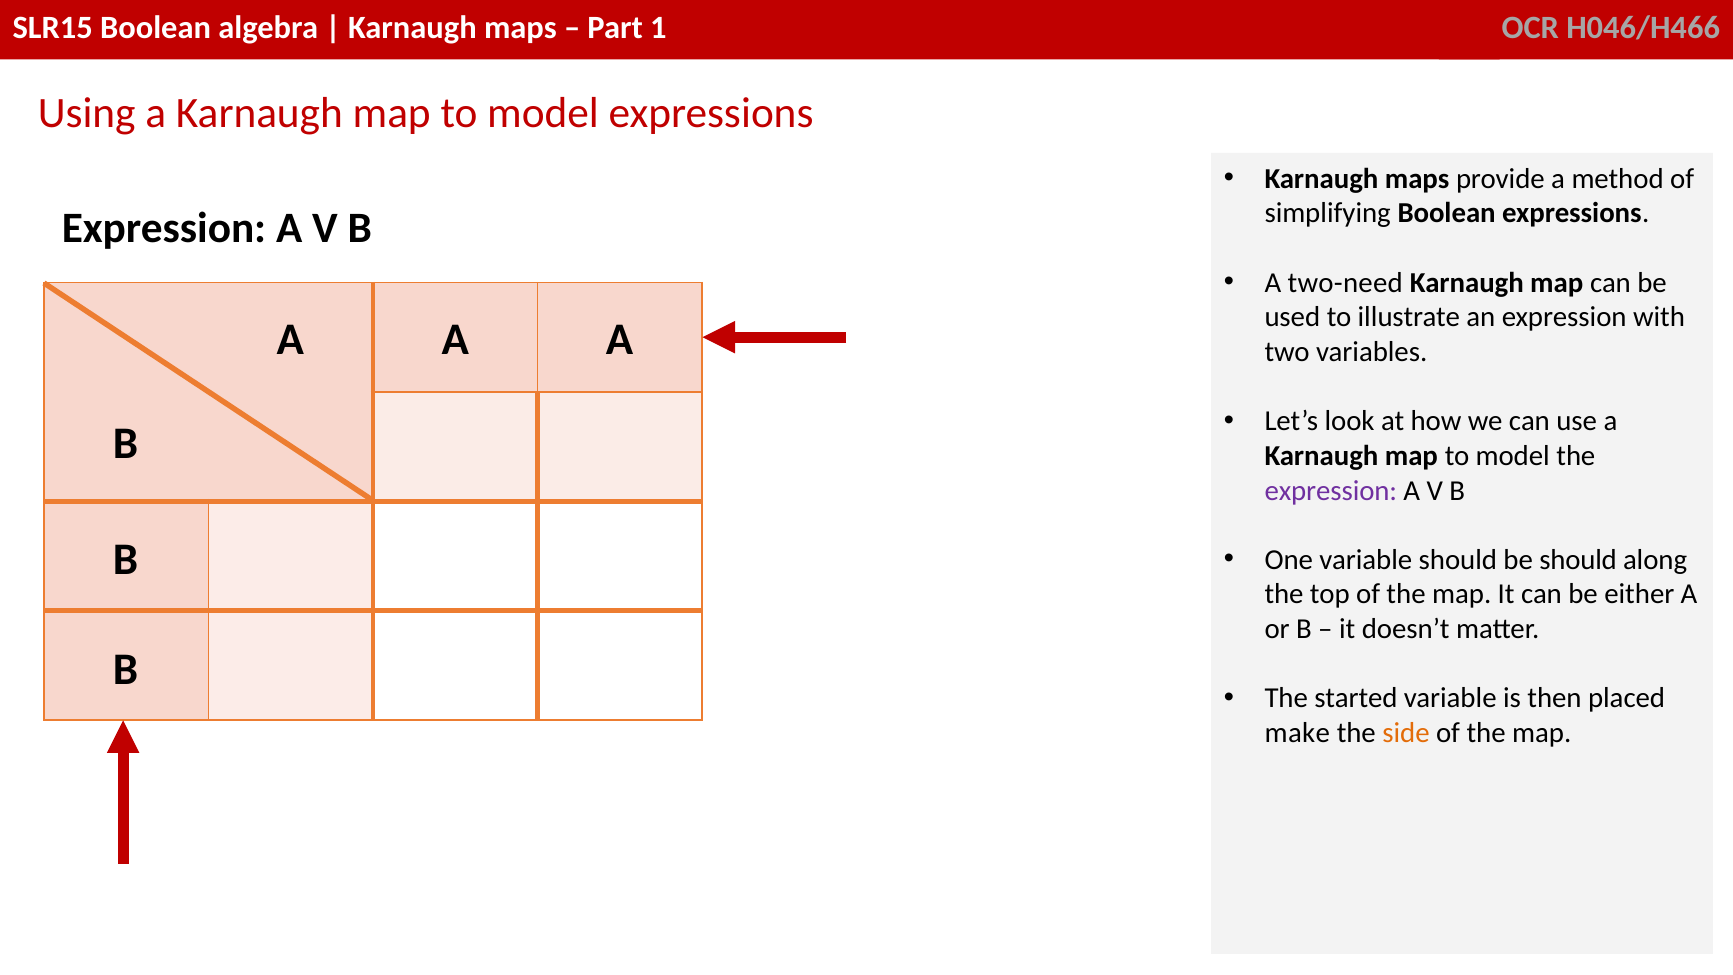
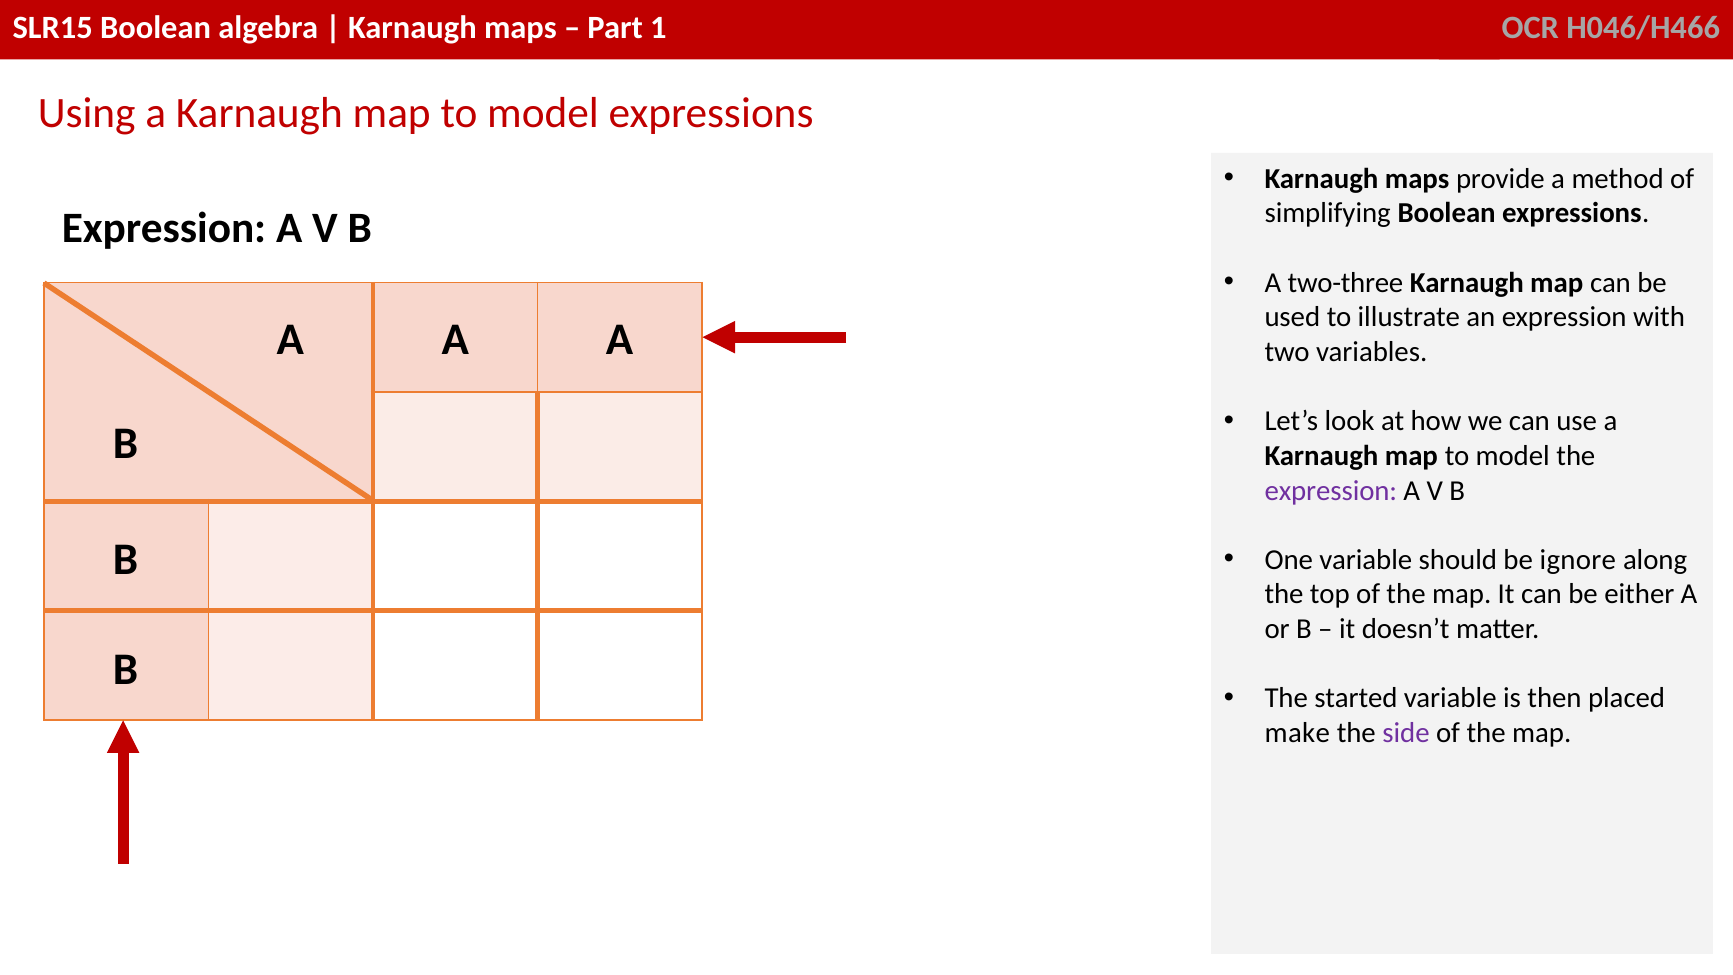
two-need: two-need -> two-three (1345, 283)
be should: should -> ignore (1578, 560)
side colour: orange -> purple (1406, 733)
